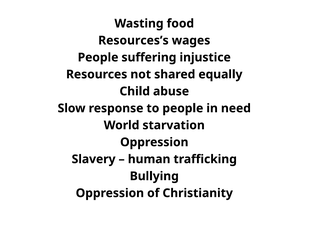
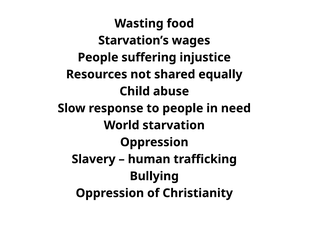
Resources’s: Resources’s -> Starvation’s (134, 40)
